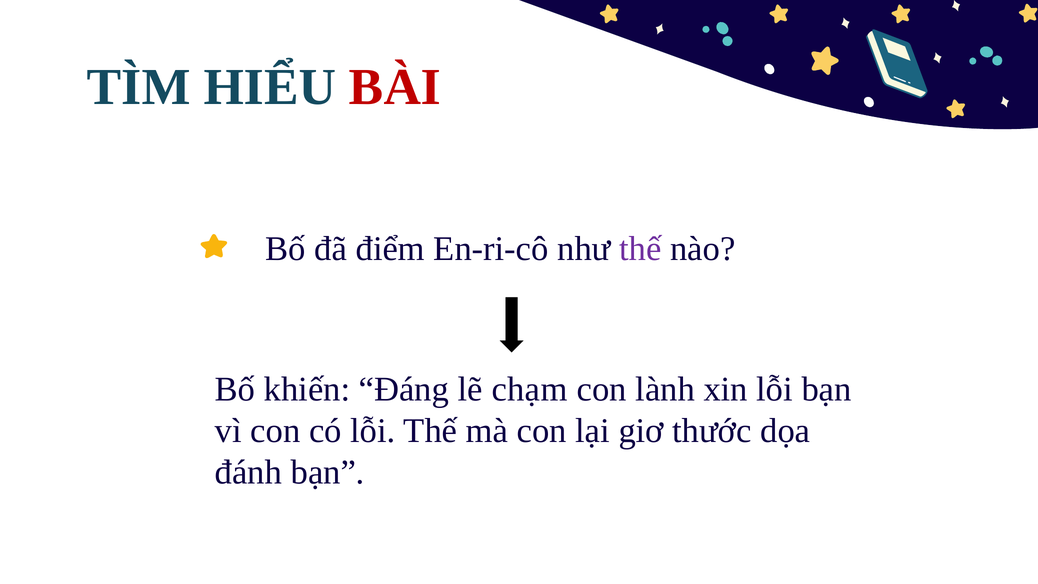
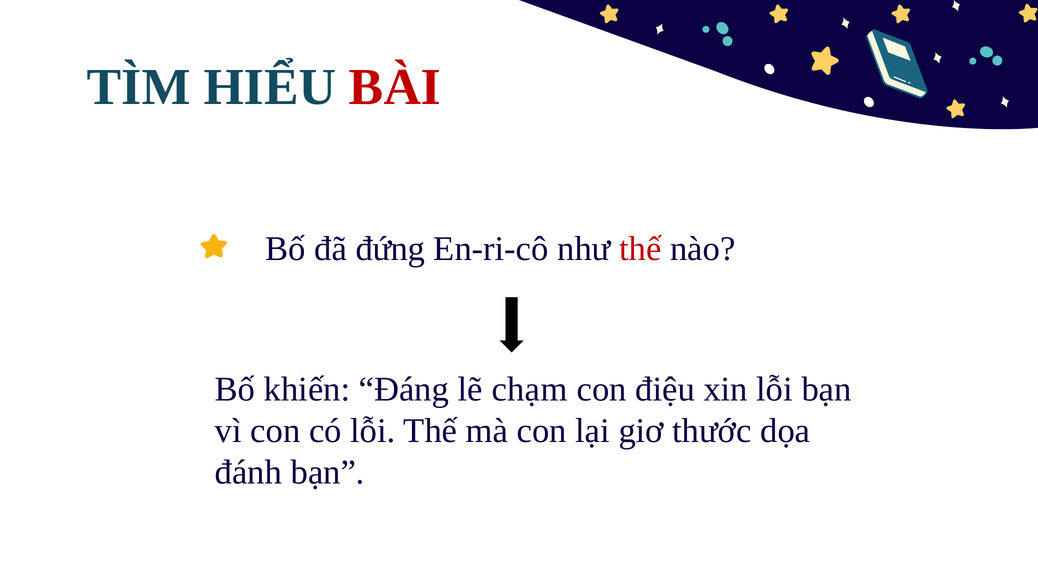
điểm: điểm -> đứng (390, 249)
thế colour: purple -> red (640, 249)
lành: lành -> điệu (665, 389)
